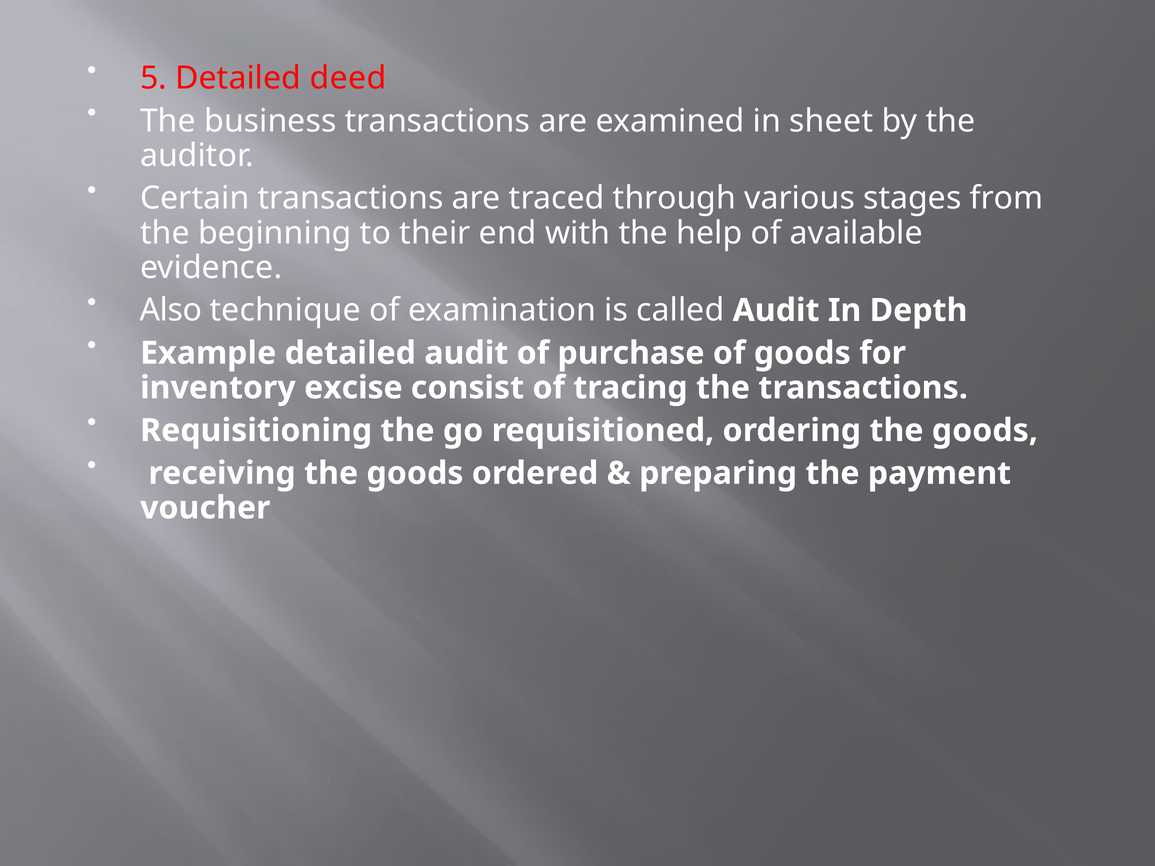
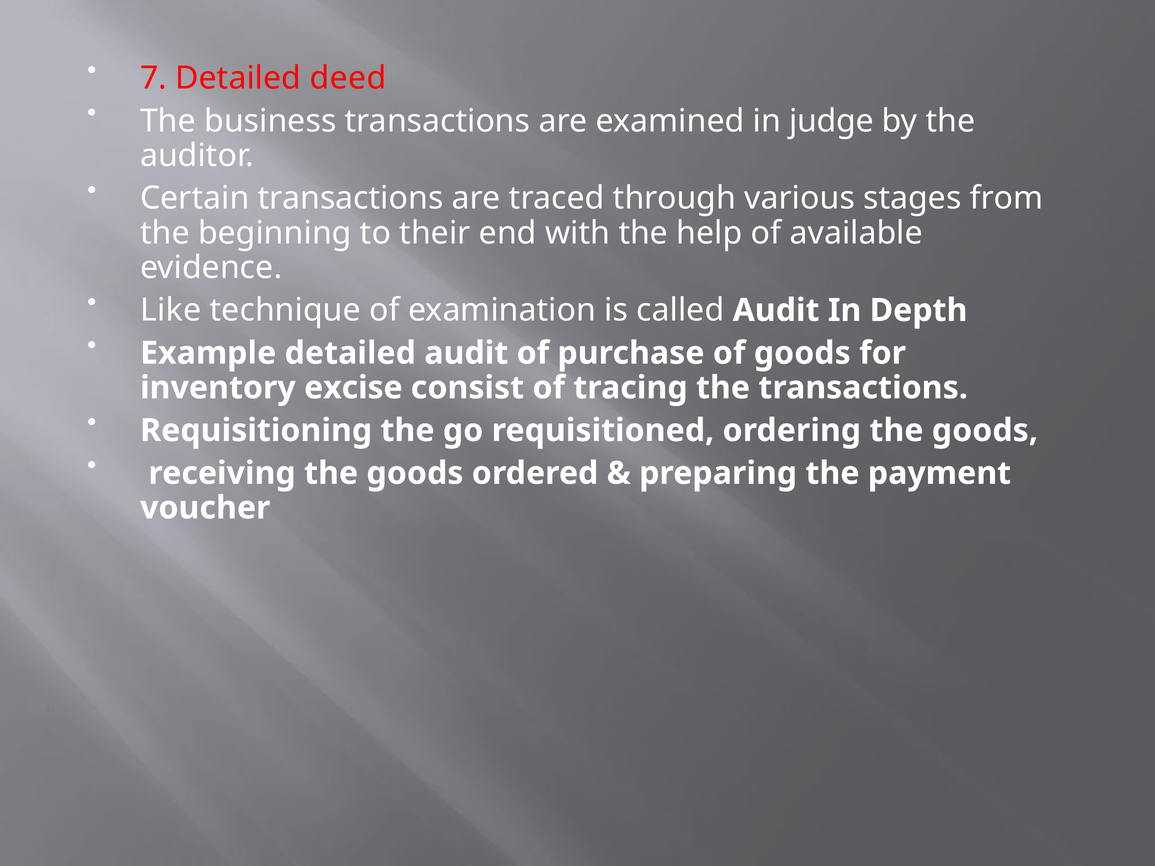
5: 5 -> 7 (154, 78)
sheet: sheet -> judge (832, 121)
Also: Also -> Like (171, 310)
